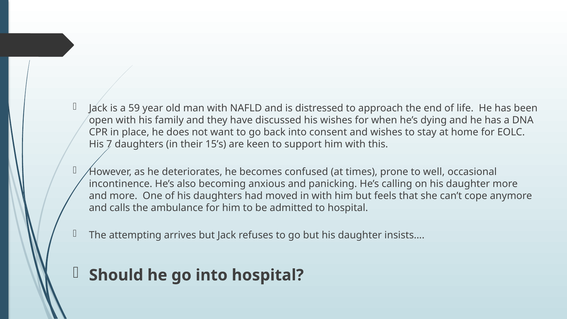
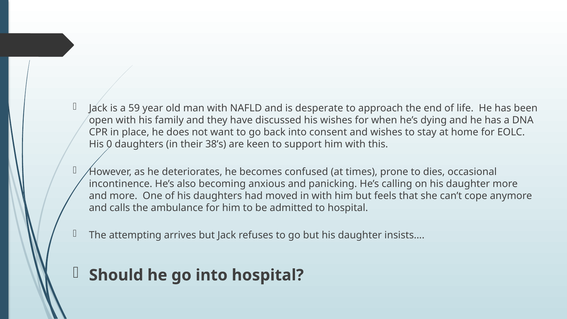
distressed: distressed -> desperate (319, 108)
7: 7 -> 0 (109, 144)
15’s: 15’s -> 38’s (216, 144)
well: well -> dies (434, 172)
